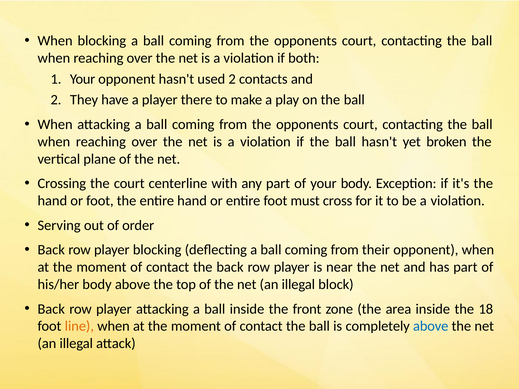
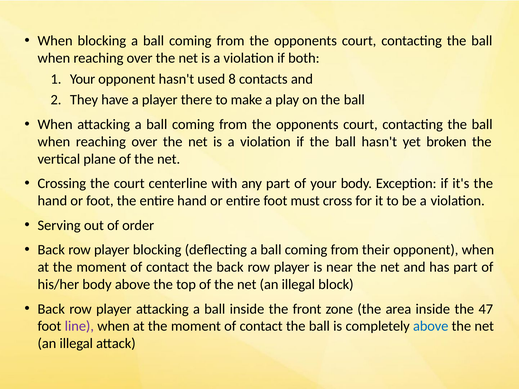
used 2: 2 -> 8 (232, 79)
18: 18 -> 47 (486, 309)
line colour: orange -> purple (79, 326)
